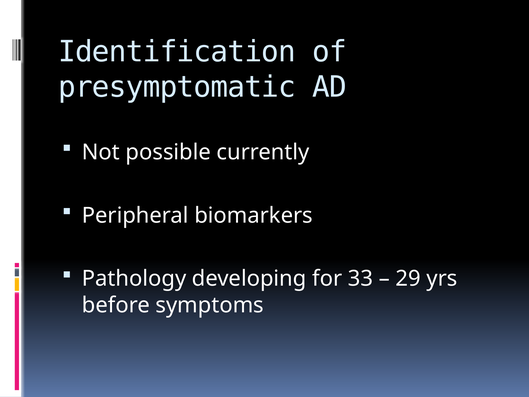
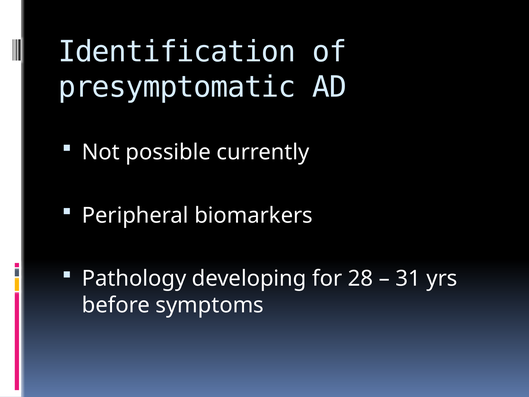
33: 33 -> 28 (361, 279)
29: 29 -> 31 (408, 279)
